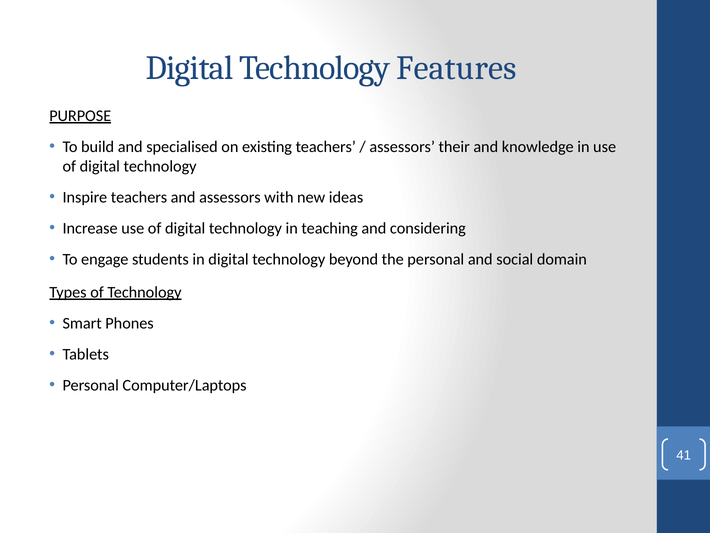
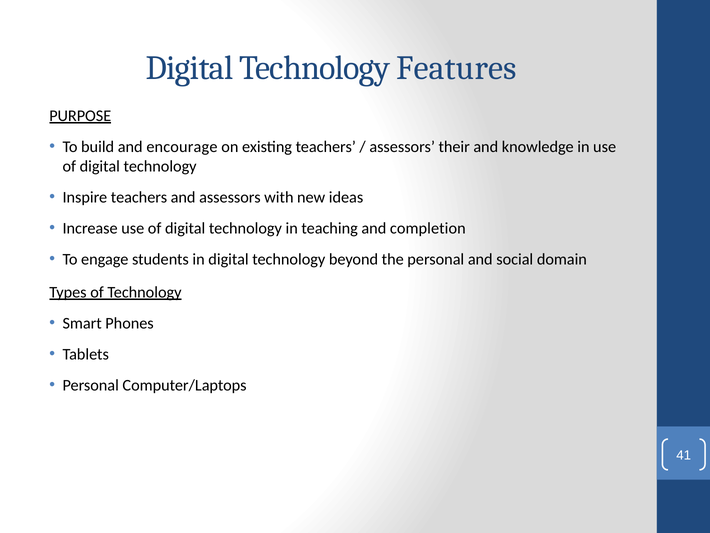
specialised: specialised -> encourage (182, 147)
considering: considering -> completion (428, 228)
